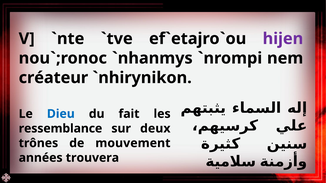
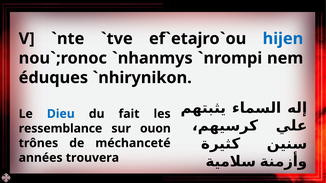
hijen colour: purple -> blue (283, 39)
créateur: créateur -> éduques (53, 78)
deux: deux -> ouon (155, 129)
mouvement: mouvement -> méchanceté (133, 143)
